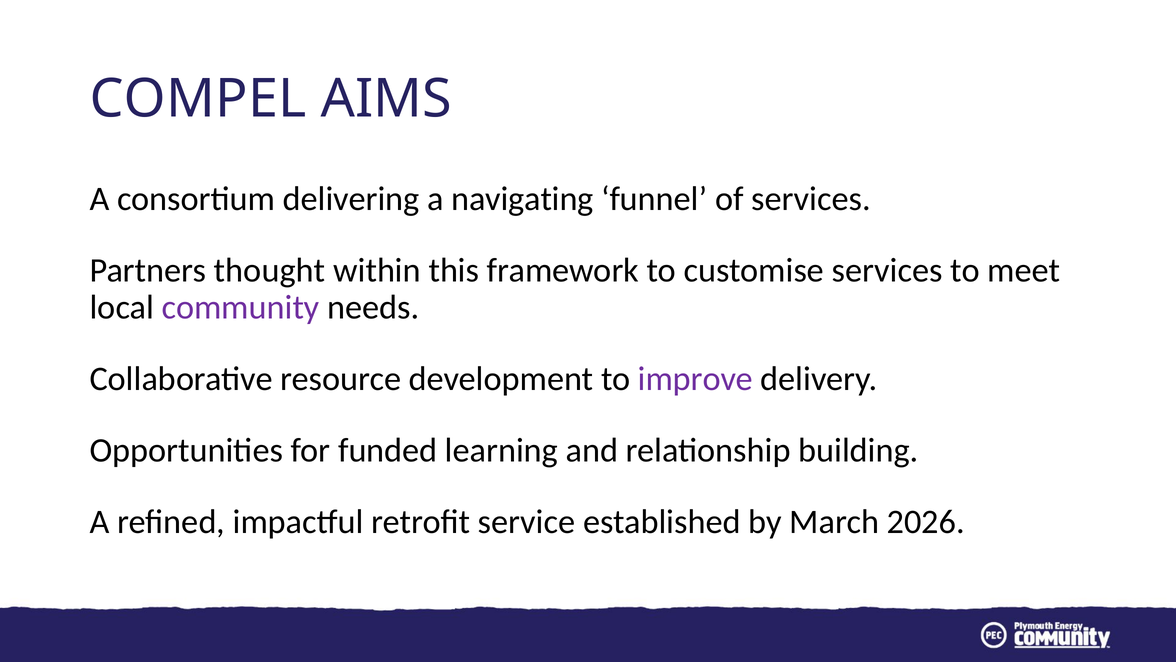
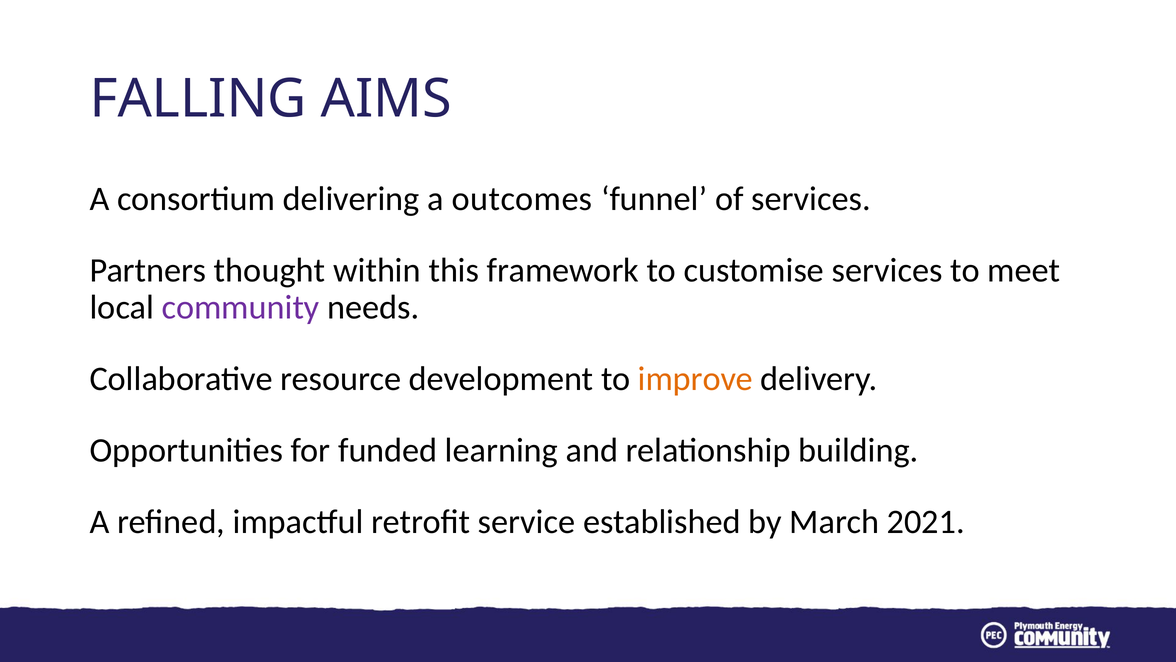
COMPEL: COMPEL -> FALLING (198, 99)
navigating: navigating -> outcomes (522, 199)
improve colour: purple -> orange (695, 379)
2026: 2026 -> 2021 (926, 521)
